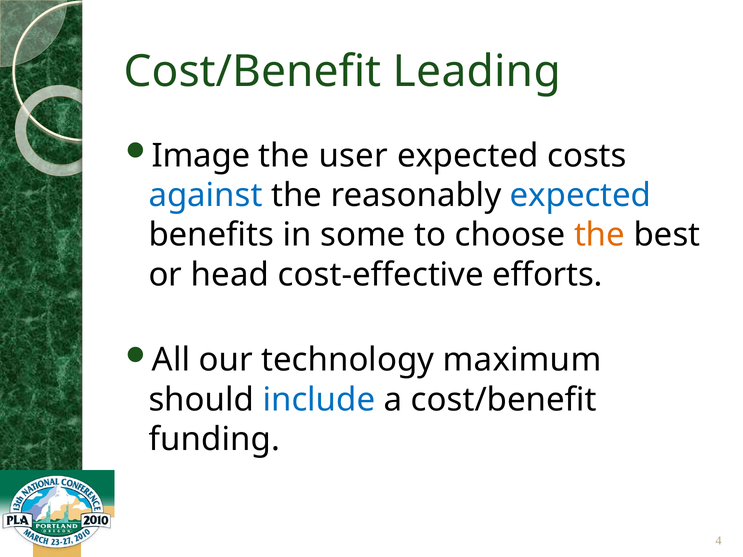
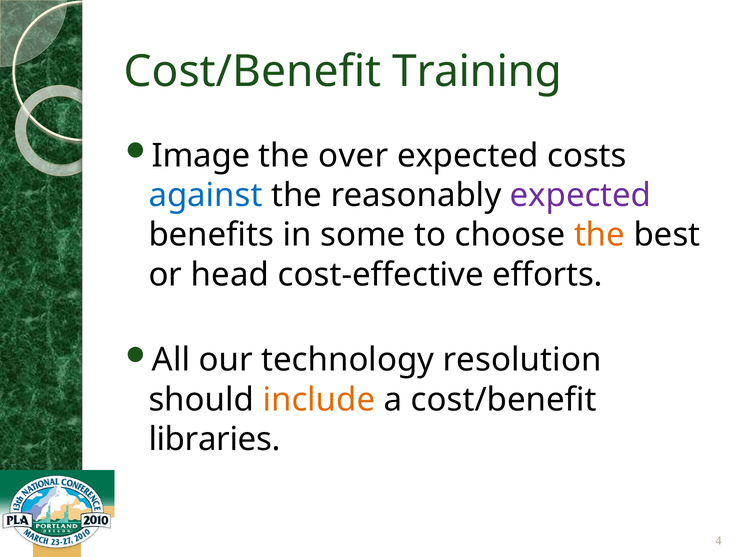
Leading: Leading -> Training (477, 72)
user: user -> over (353, 156)
expected colour: blue -> purple (581, 196)
maximum: maximum -> resolution (522, 360)
include colour: blue -> orange (319, 400)
funding: funding -> libraries (215, 440)
